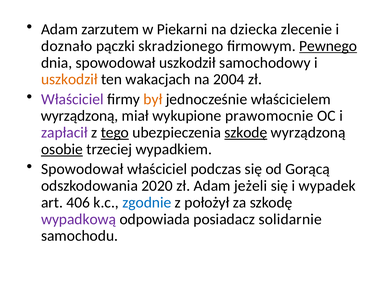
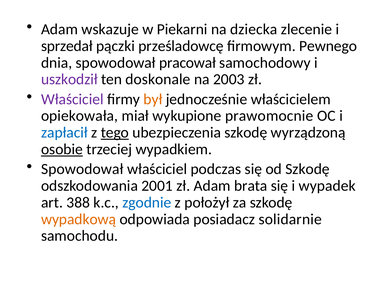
zarzutem: zarzutem -> wskazuje (110, 29)
doznało: doznało -> sprzedał (67, 46)
skradzionego: skradzionego -> prześladowcę (181, 46)
Pewnego underline: present -> none (328, 46)
spowodował uszkodził: uszkodził -> pracował (187, 63)
uszkodził colour: orange -> purple (69, 80)
wakacjach: wakacjach -> doskonale (158, 80)
2004: 2004 -> 2003 (229, 80)
wyrządzoną: wyrządzoną -> opiekowała (80, 116)
zapłacił colour: purple -> blue (64, 133)
szkodę underline: present -> none (246, 133)
od Gorącą: Gorącą -> Szkodę (308, 169)
2020: 2020 -> 2001 (157, 186)
jeżeli: jeżeli -> brata (251, 186)
406: 406 -> 388 (78, 203)
wypadkową colour: purple -> orange (79, 220)
